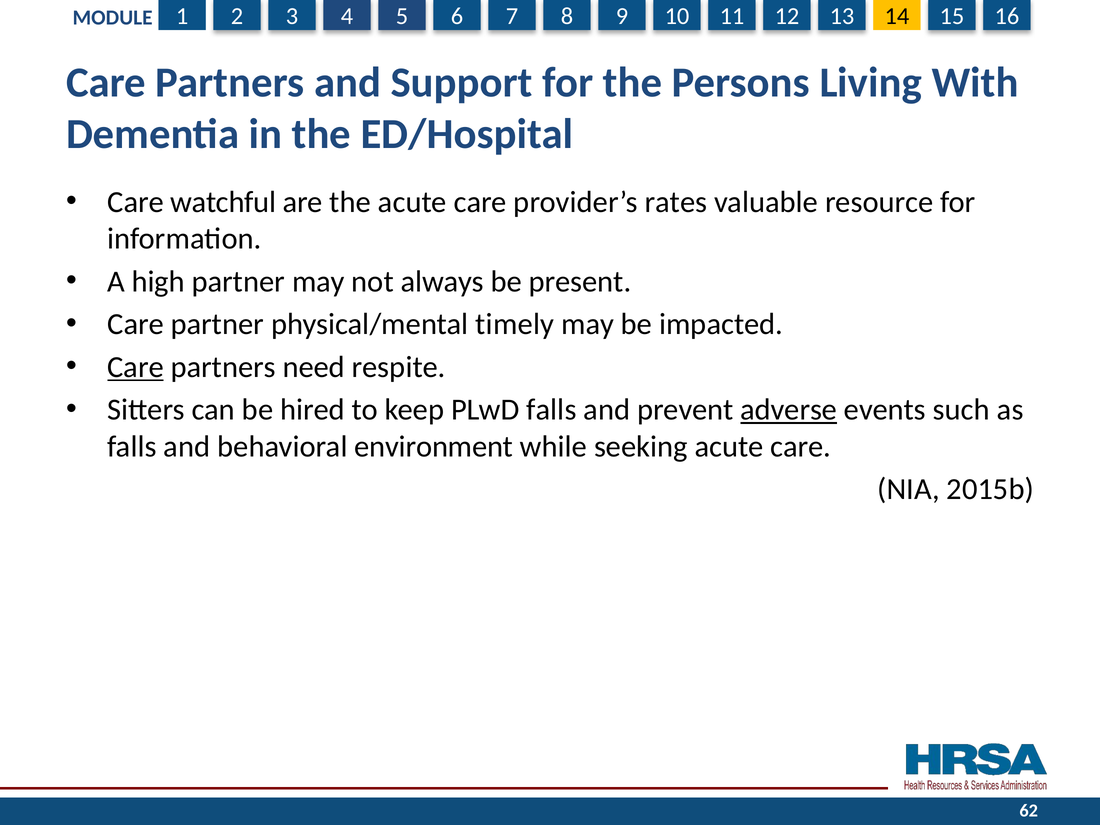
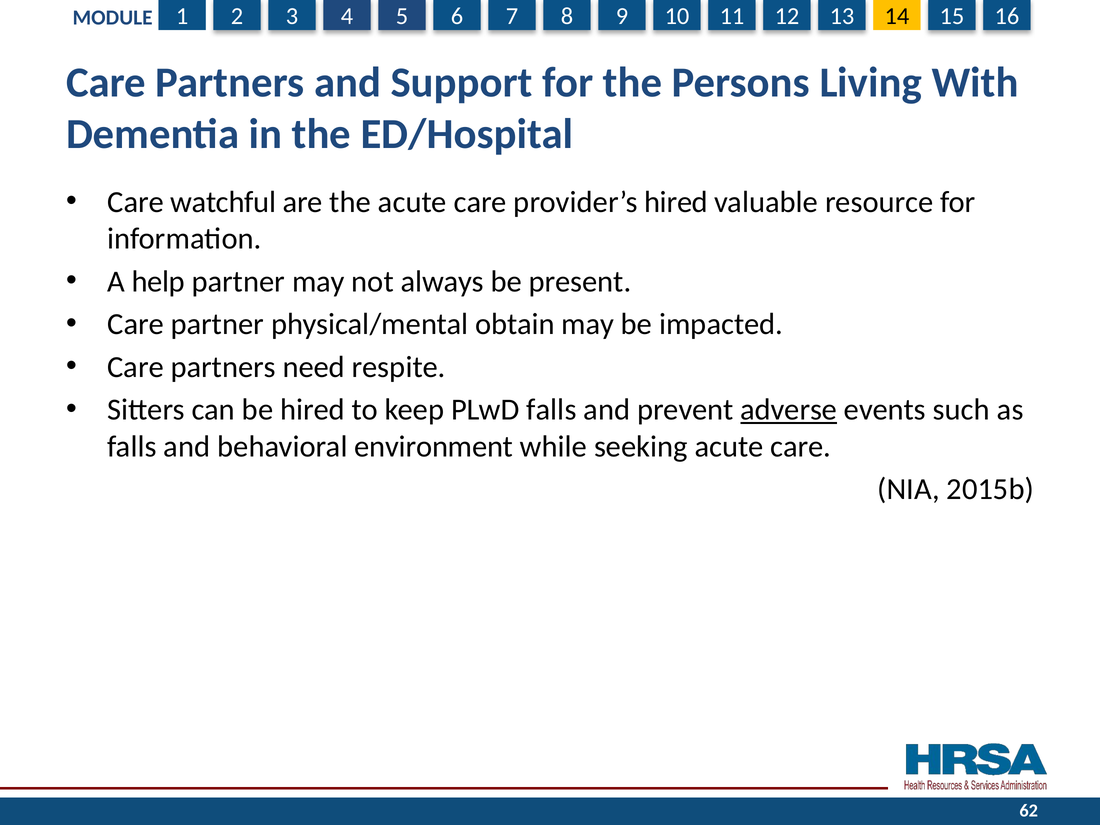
provider’s rates: rates -> hired (676, 202)
high: high -> help (158, 281)
timely: timely -> obtain (515, 324)
Care underline: present -> none (136, 367)
